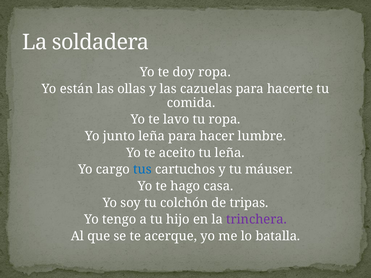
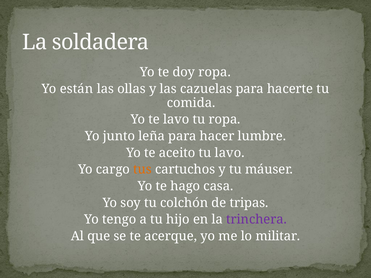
tu leña: leña -> lavo (230, 153)
tus colour: blue -> orange (142, 170)
batalla: batalla -> militar (278, 236)
